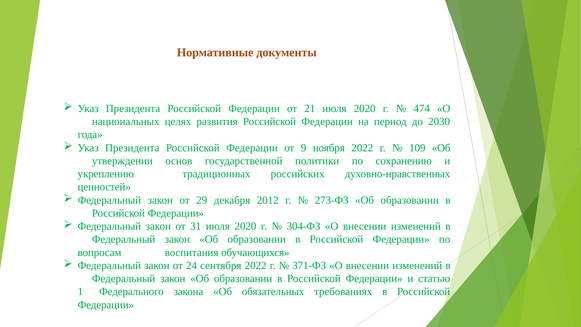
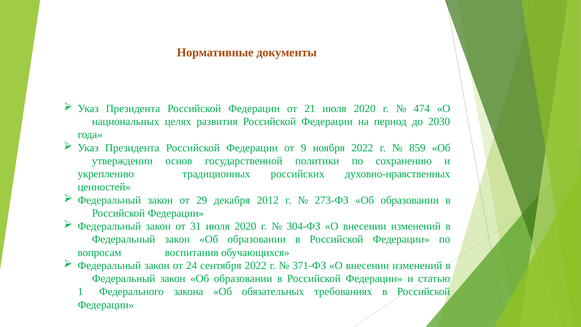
109: 109 -> 859 (417, 148)
